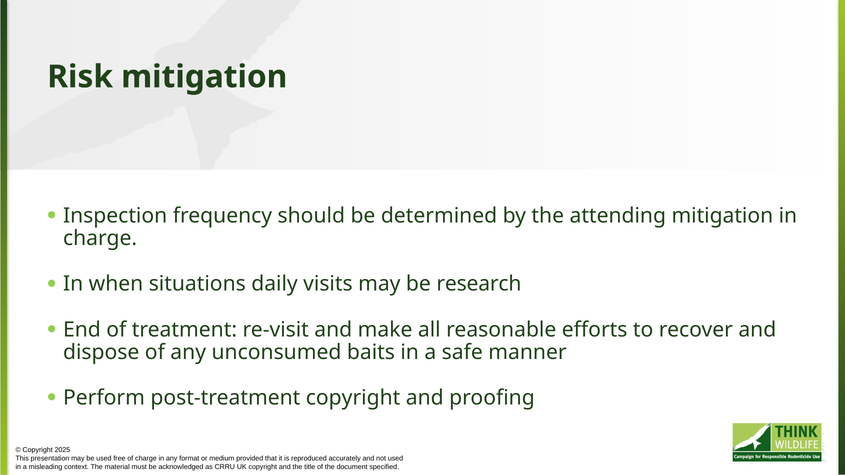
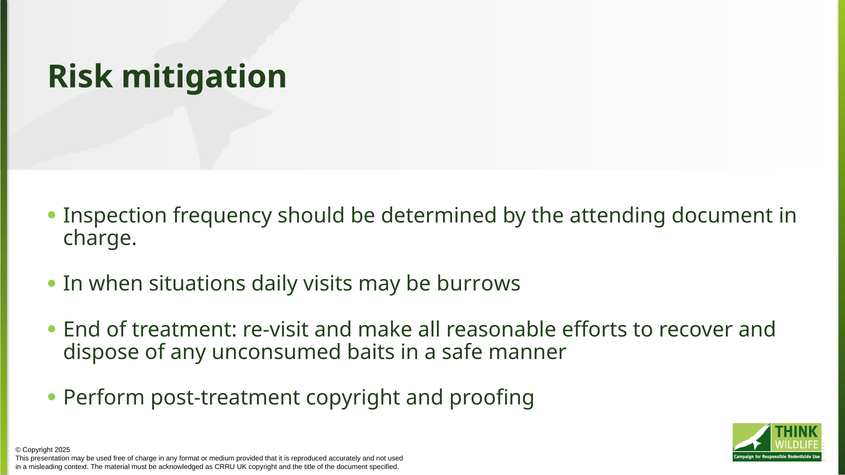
attending mitigation: mitigation -> document (722, 216)
research: research -> burrows (479, 284)
